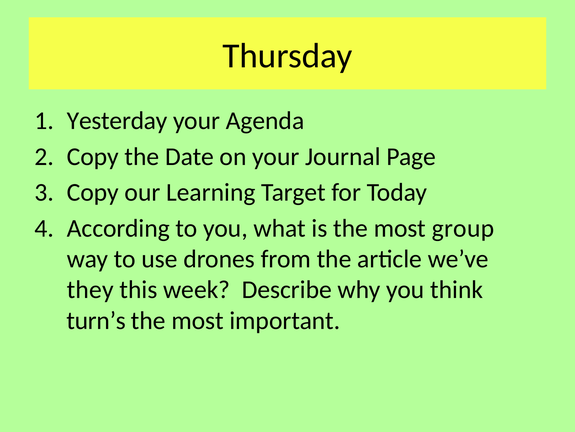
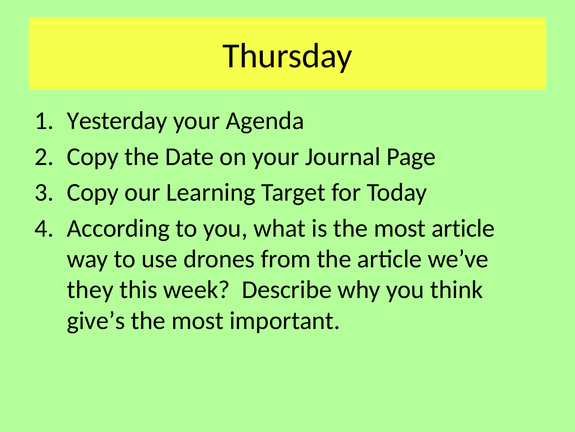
most group: group -> article (463, 228)
turn’s: turn’s -> give’s (96, 320)
